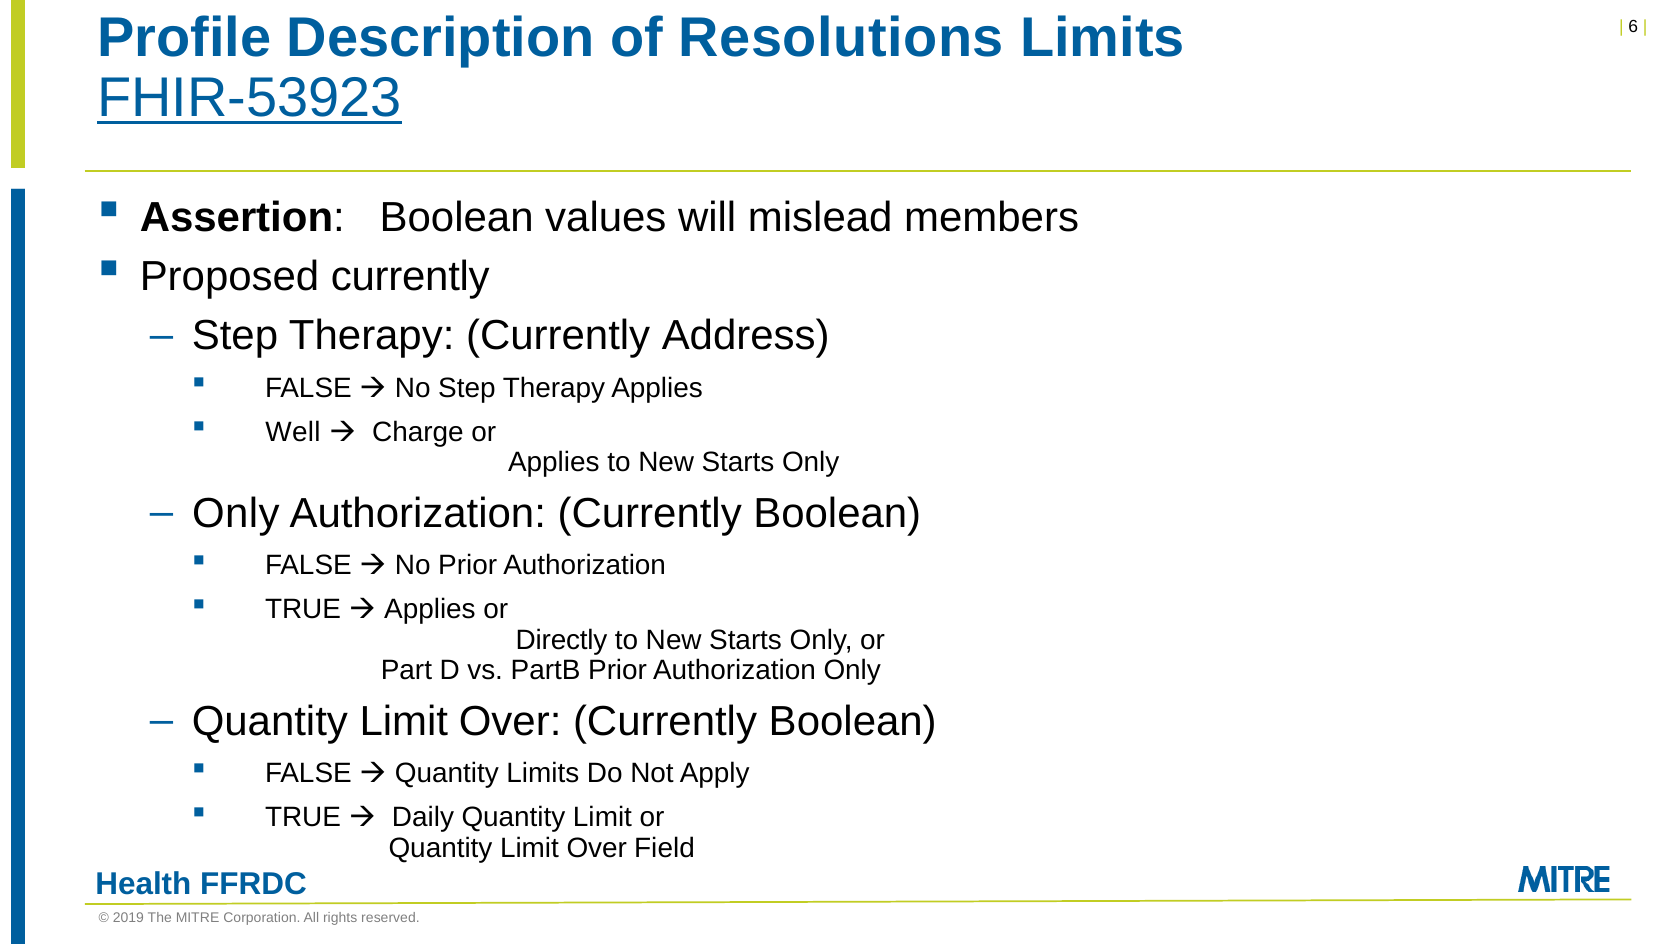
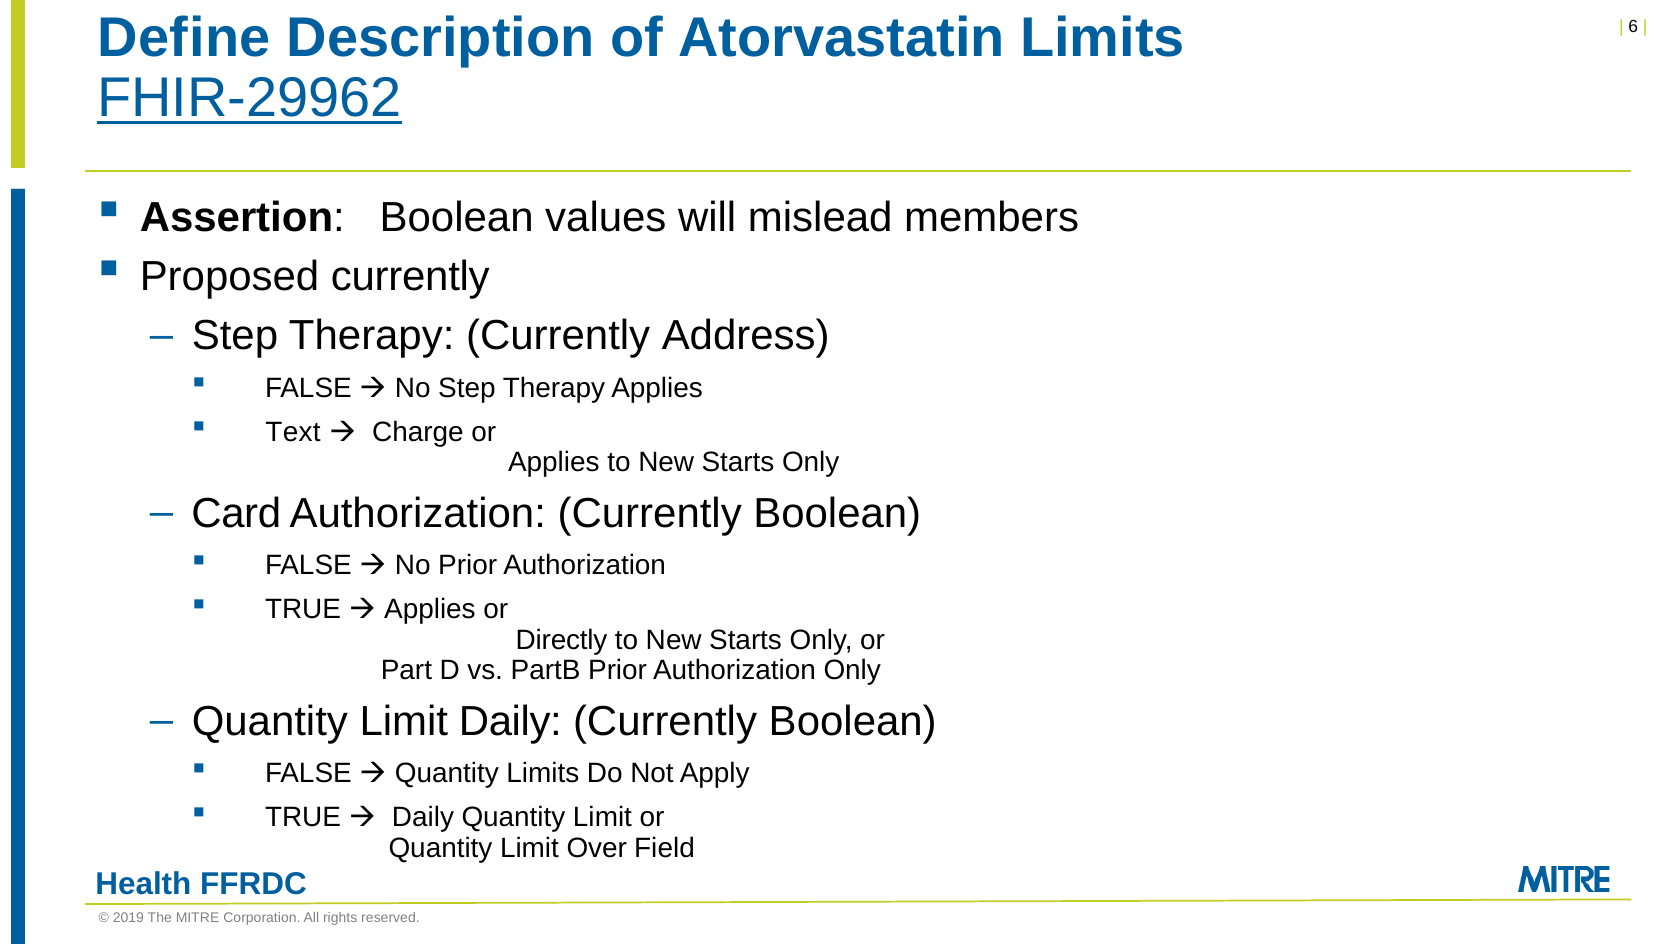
Profile: Profile -> Define (184, 38)
Resolutions: Resolutions -> Atorvastatin (842, 38)
FHIR-53923: FHIR-53923 -> FHIR-29962 (250, 98)
Well: Well -> Text (293, 432)
Only: Only -> Card (236, 514)
Over: Over -> Daily (510, 722)
